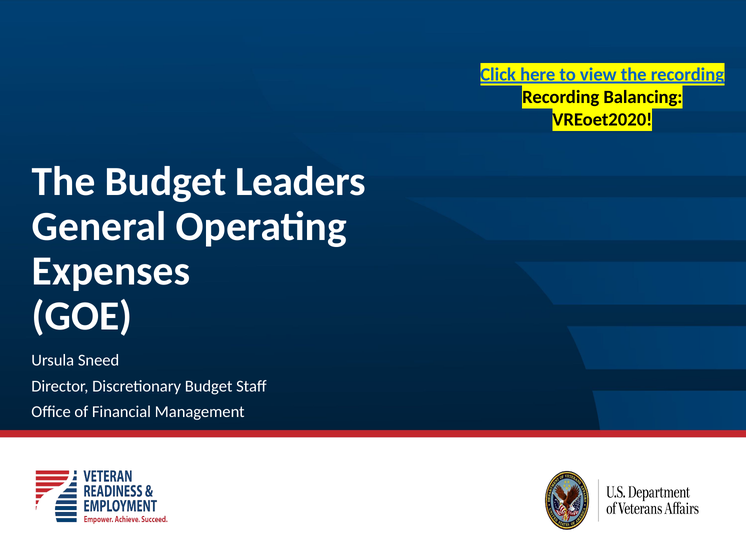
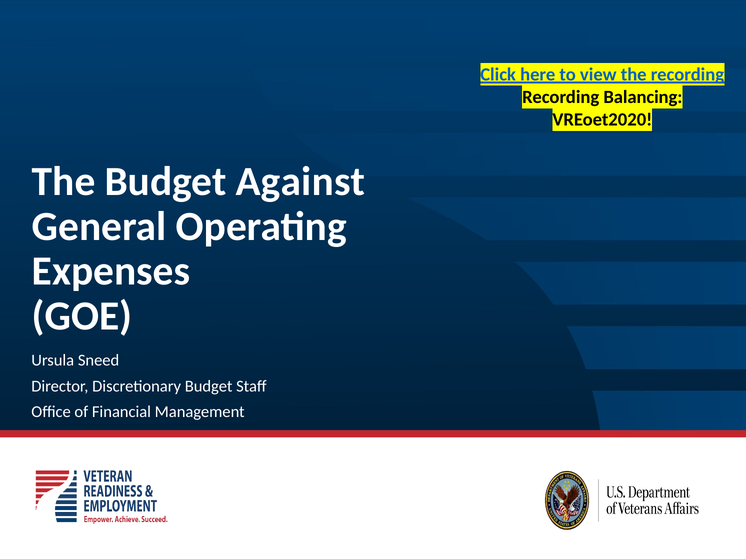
Leaders: Leaders -> Against (300, 182)
